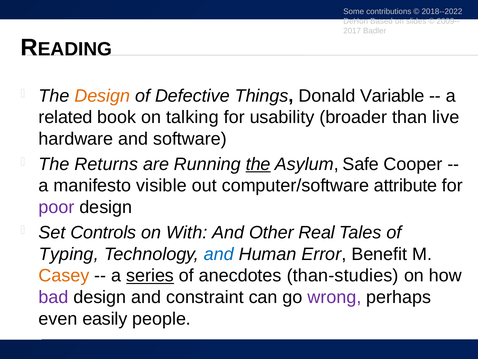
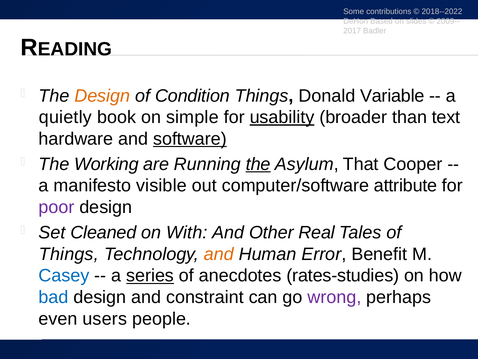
Defective: Defective -> Condition (192, 96)
related: related -> quietly (65, 117)
talking: talking -> simple (192, 117)
usability underline: none -> present (282, 117)
live: live -> text (446, 117)
software underline: none -> present (190, 139)
Returns: Returns -> Working (106, 164)
Safe: Safe -> That (361, 164)
Controls: Controls -> Cleaned (103, 232)
Typing: Typing -> Things (69, 254)
and colour: blue -> orange (219, 254)
Casey colour: orange -> blue (64, 275)
than-studies: than-studies -> rates-studies (343, 275)
bad colour: purple -> blue (54, 297)
easily: easily -> users (105, 318)
